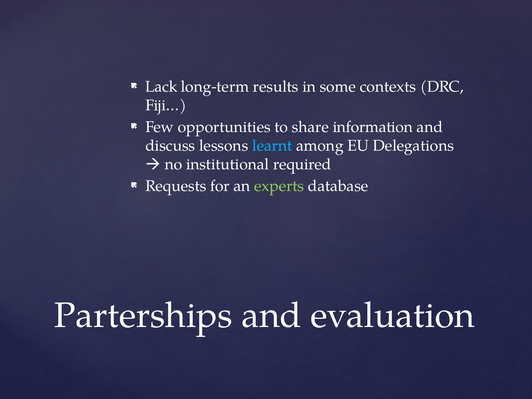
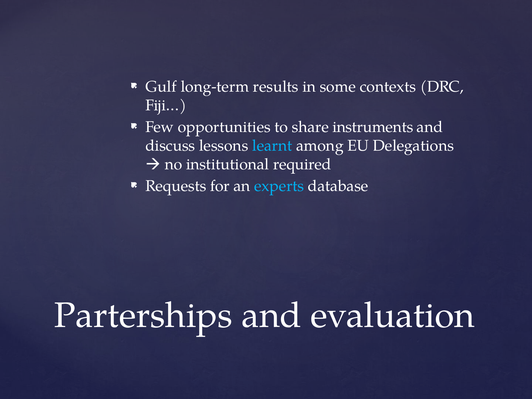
Lack: Lack -> Gulf (161, 87)
information: information -> instruments (373, 127)
experts colour: light green -> light blue (279, 186)
